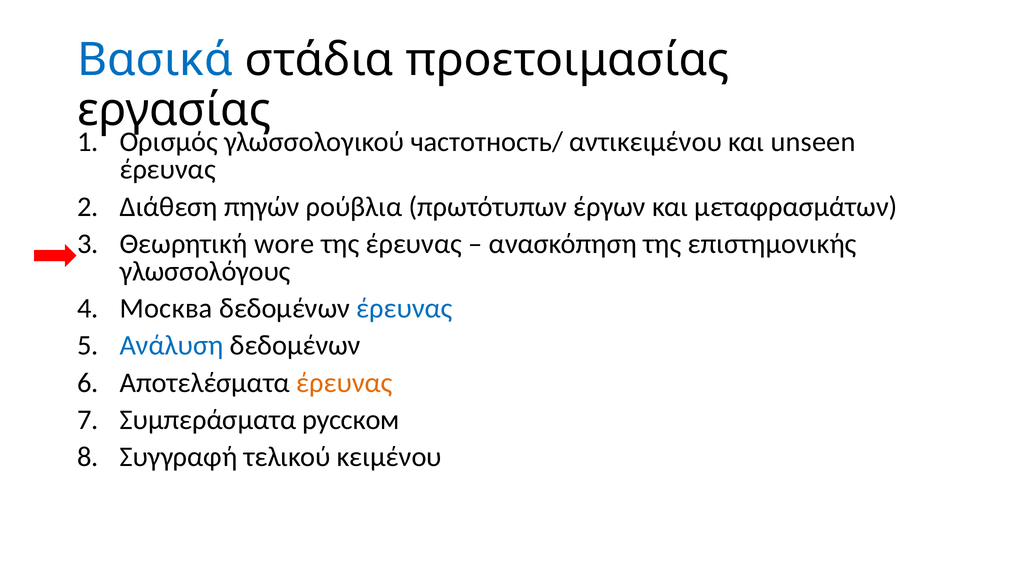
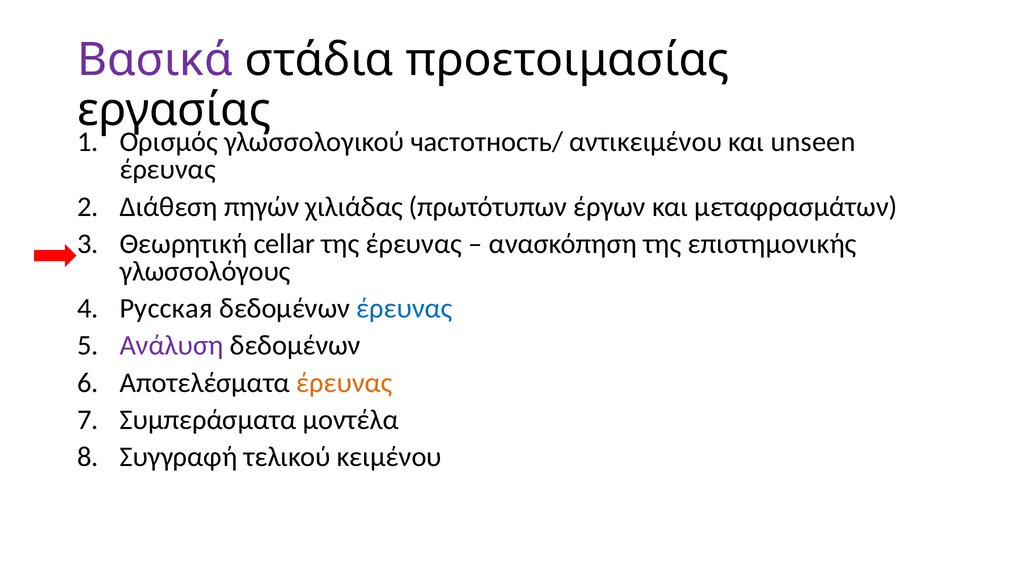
Βασικά colour: blue -> purple (155, 60)
ρούβλια: ρούβλια -> χιλιάδας (354, 207)
wore: wore -> cellar (284, 244)
Москва: Москва -> Русская (166, 309)
Ανάλυση colour: blue -> purple (172, 346)
русском: русском -> μοντέλα (351, 420)
